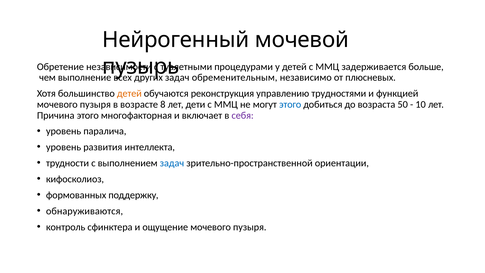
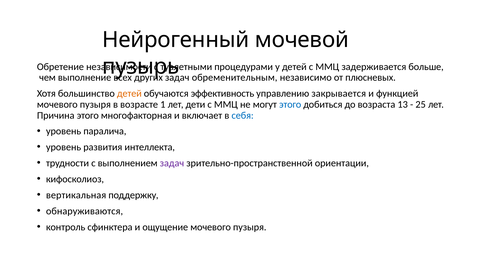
реконструкция: реконструкция -> эффективность (222, 93)
трудностями: трудностями -> закрывается (339, 93)
8: 8 -> 1 (163, 104)
50: 50 -> 13 (403, 104)
10: 10 -> 25 (421, 104)
себя colour: purple -> blue (243, 115)
задач colour: blue -> purple (172, 163)
формованных: формованных -> вертикальная (76, 195)
